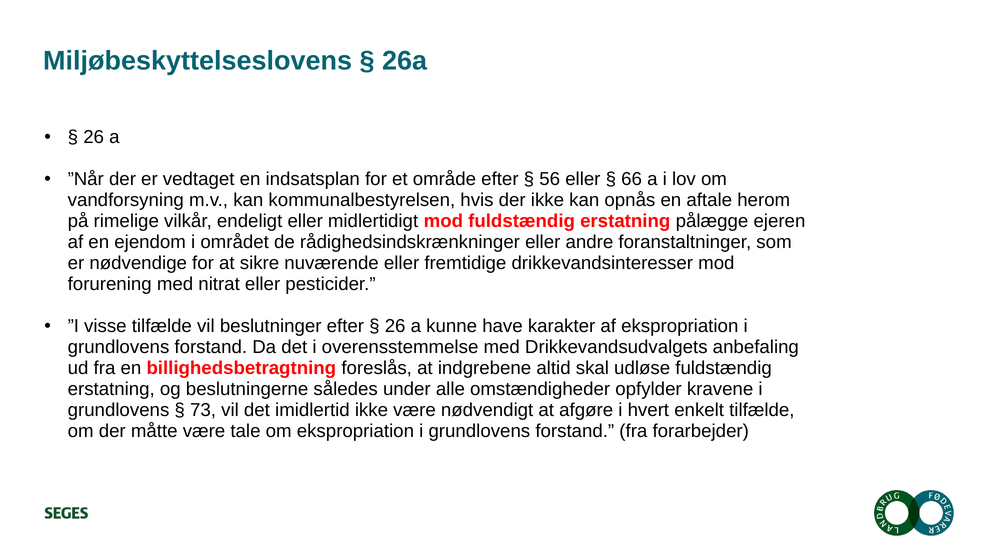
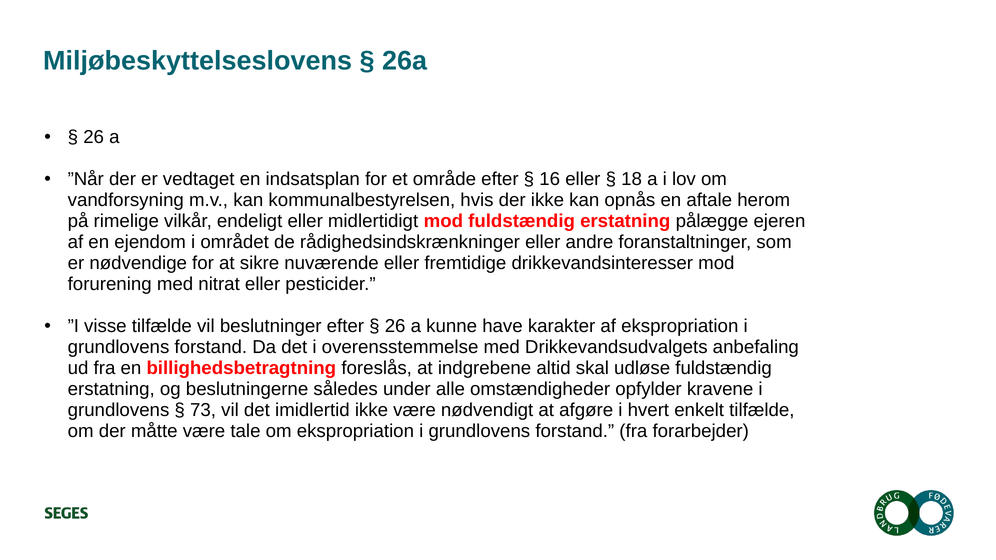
56: 56 -> 16 (550, 179)
66: 66 -> 18 (632, 179)
